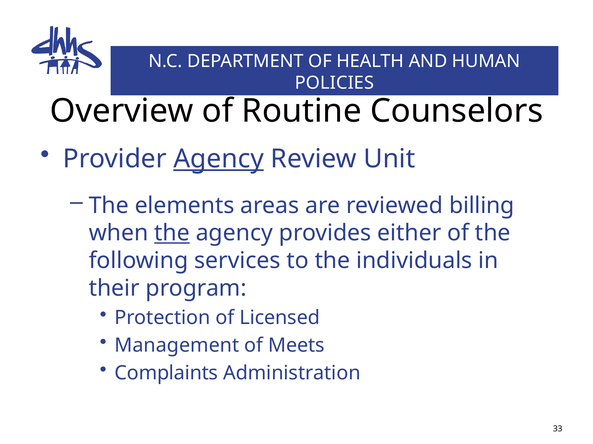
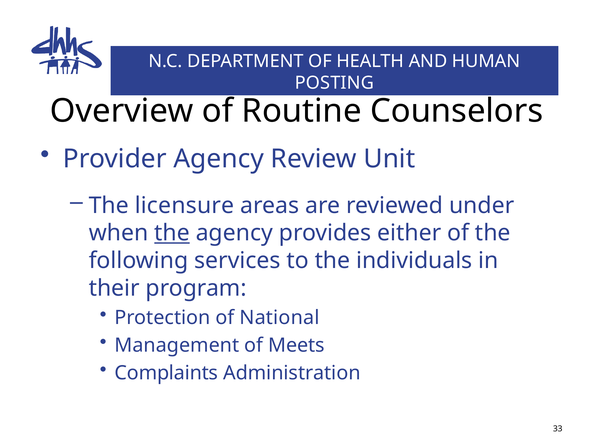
POLICIES: POLICIES -> POSTING (334, 83)
Agency underline: present -> none (219, 159)
elements: elements -> licensure (184, 206)
billing: billing -> under (482, 206)
Licensed: Licensed -> National (280, 318)
